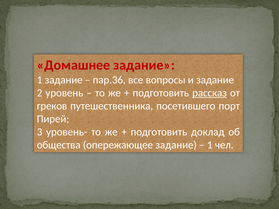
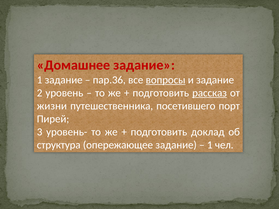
вопросы underline: none -> present (166, 80)
греков: греков -> жизни (52, 106)
общества: общества -> структура (59, 145)
